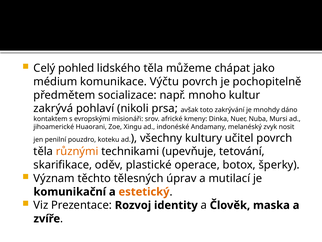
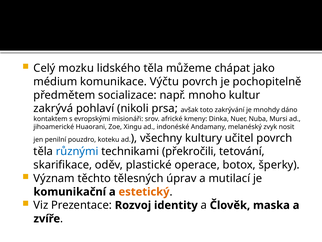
pohled: pohled -> mozku (76, 68)
různými colour: orange -> blue (77, 151)
upevňuje: upevňuje -> překročili (189, 151)
